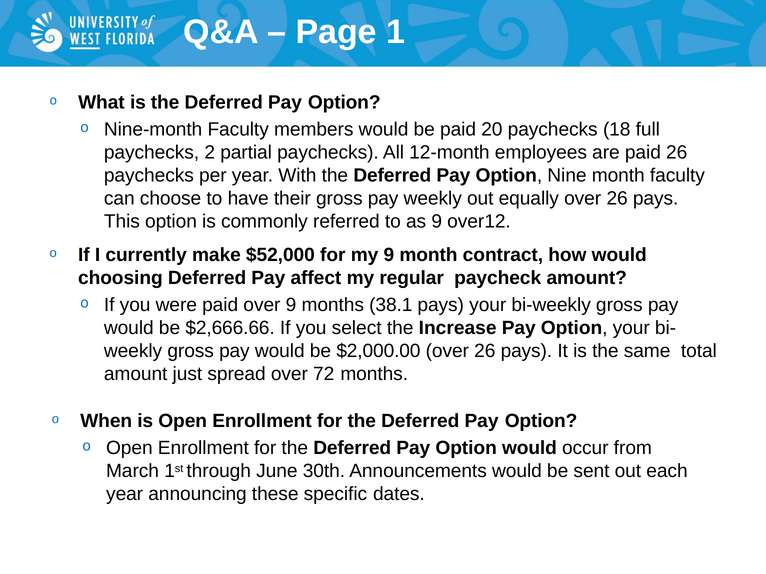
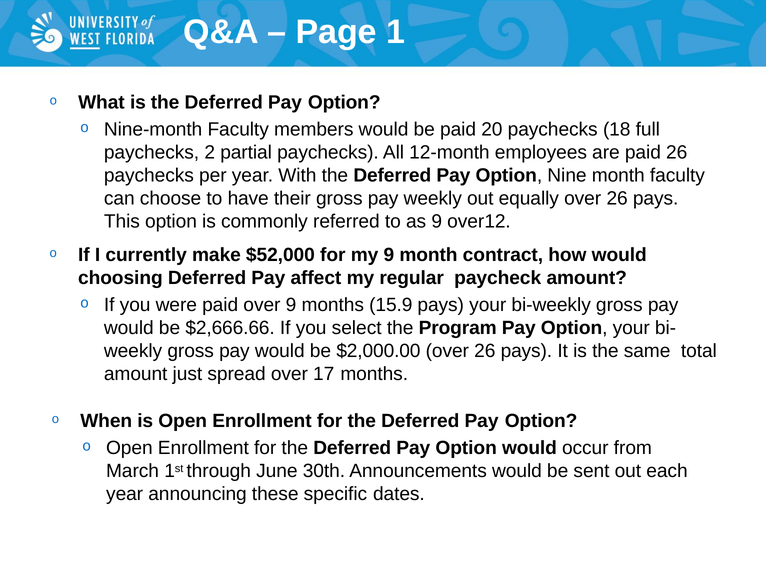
38.1: 38.1 -> 15.9 (391, 305)
Increase: Increase -> Program (458, 328)
72: 72 -> 17 (324, 374)
